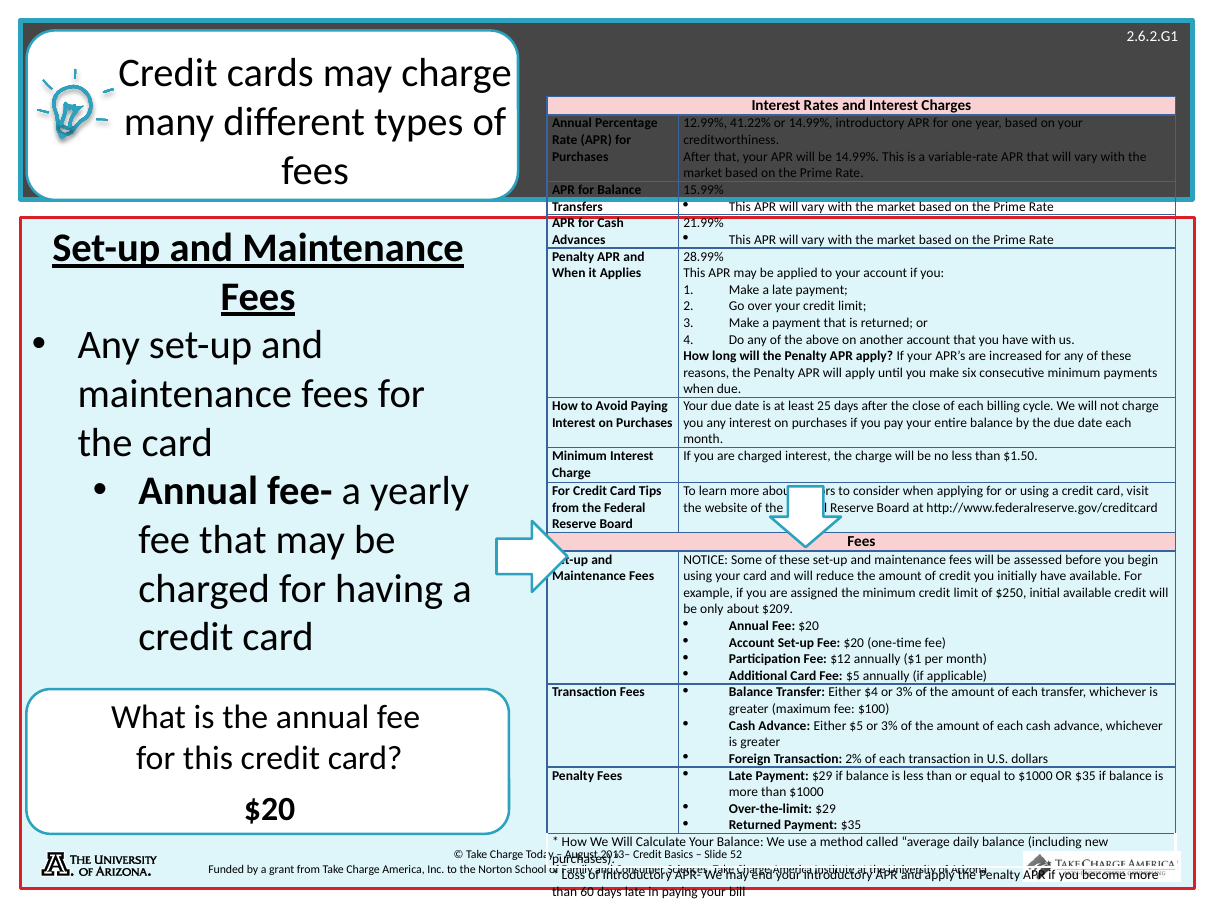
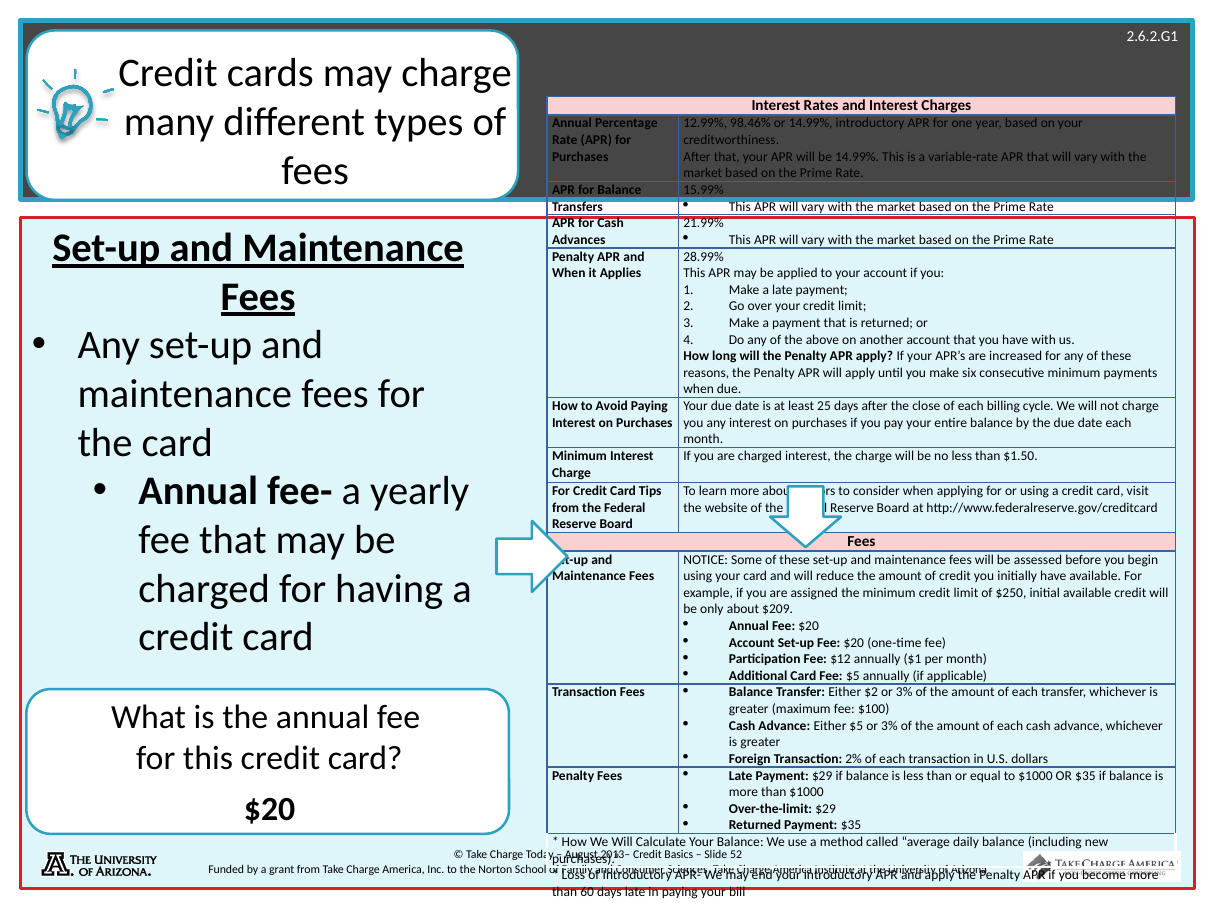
41.22%: 41.22% -> 98.46% (750, 124)
$4: $4 -> $2 (871, 693)
